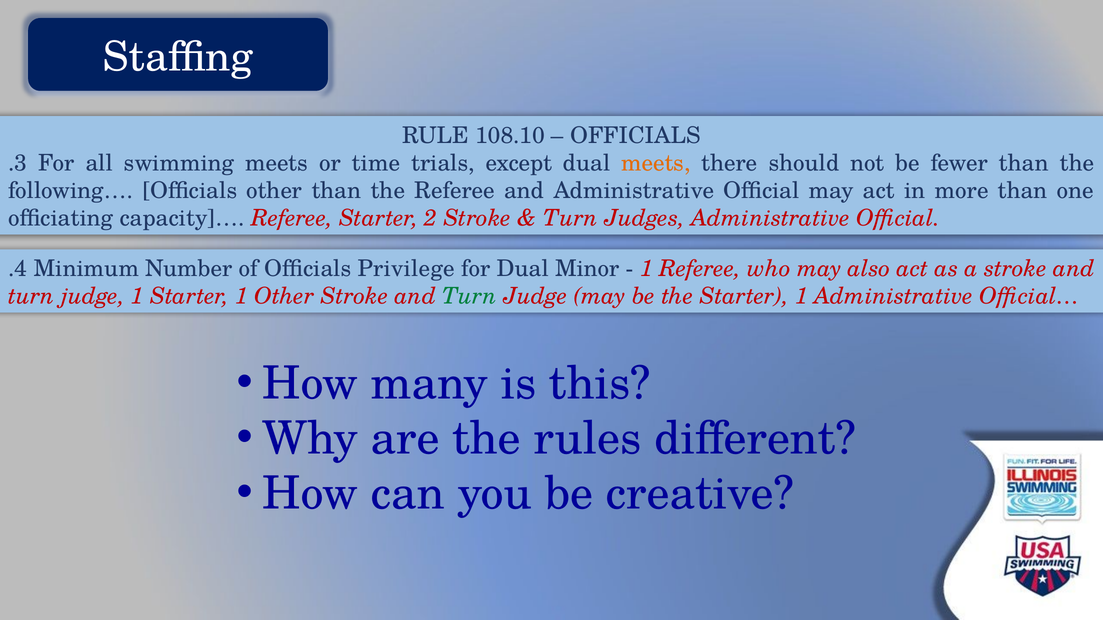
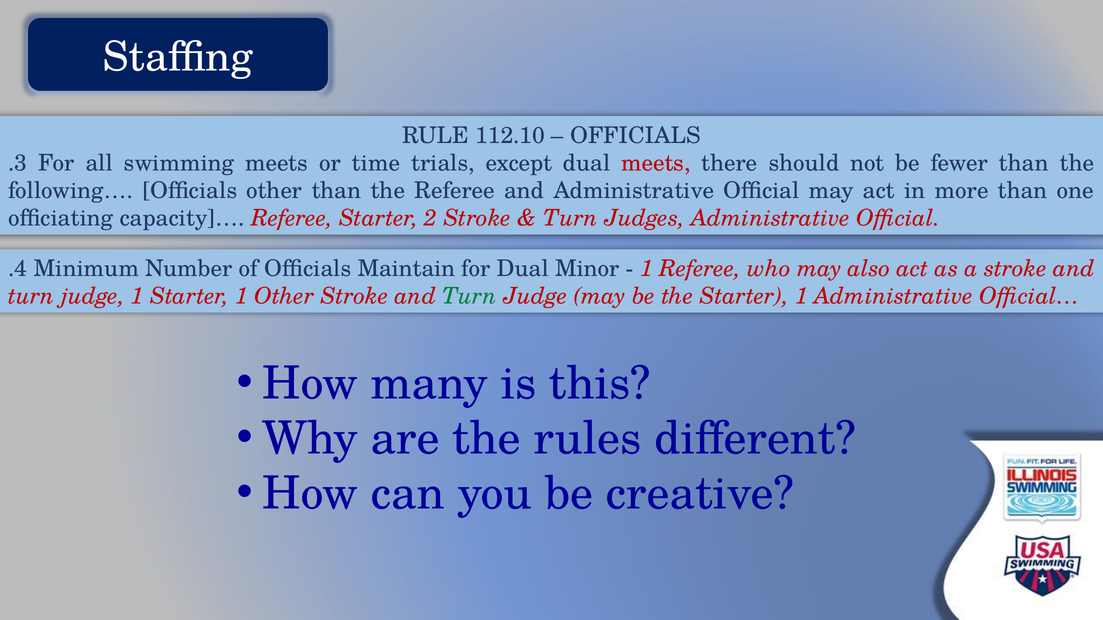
108.10: 108.10 -> 112.10 (510, 136)
meets colour: orange -> red (656, 163)
Privilege: Privilege -> Maintain (407, 269)
